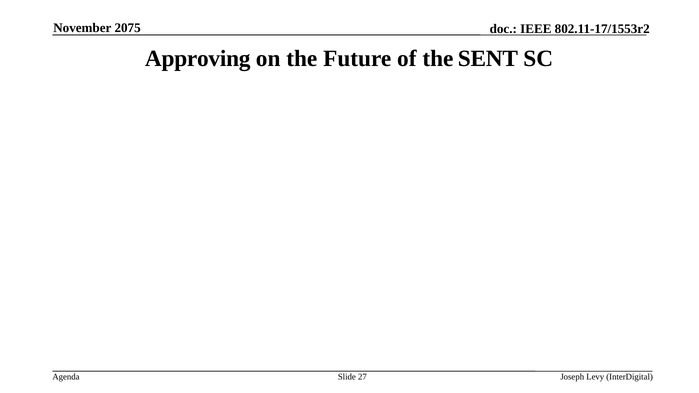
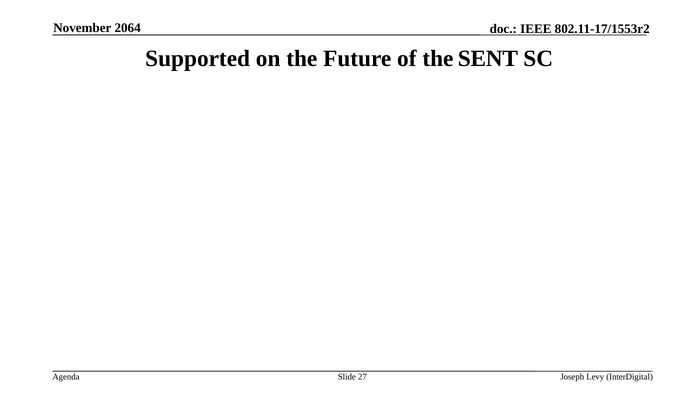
2075: 2075 -> 2064 (128, 28)
Approving: Approving -> Supported (198, 58)
